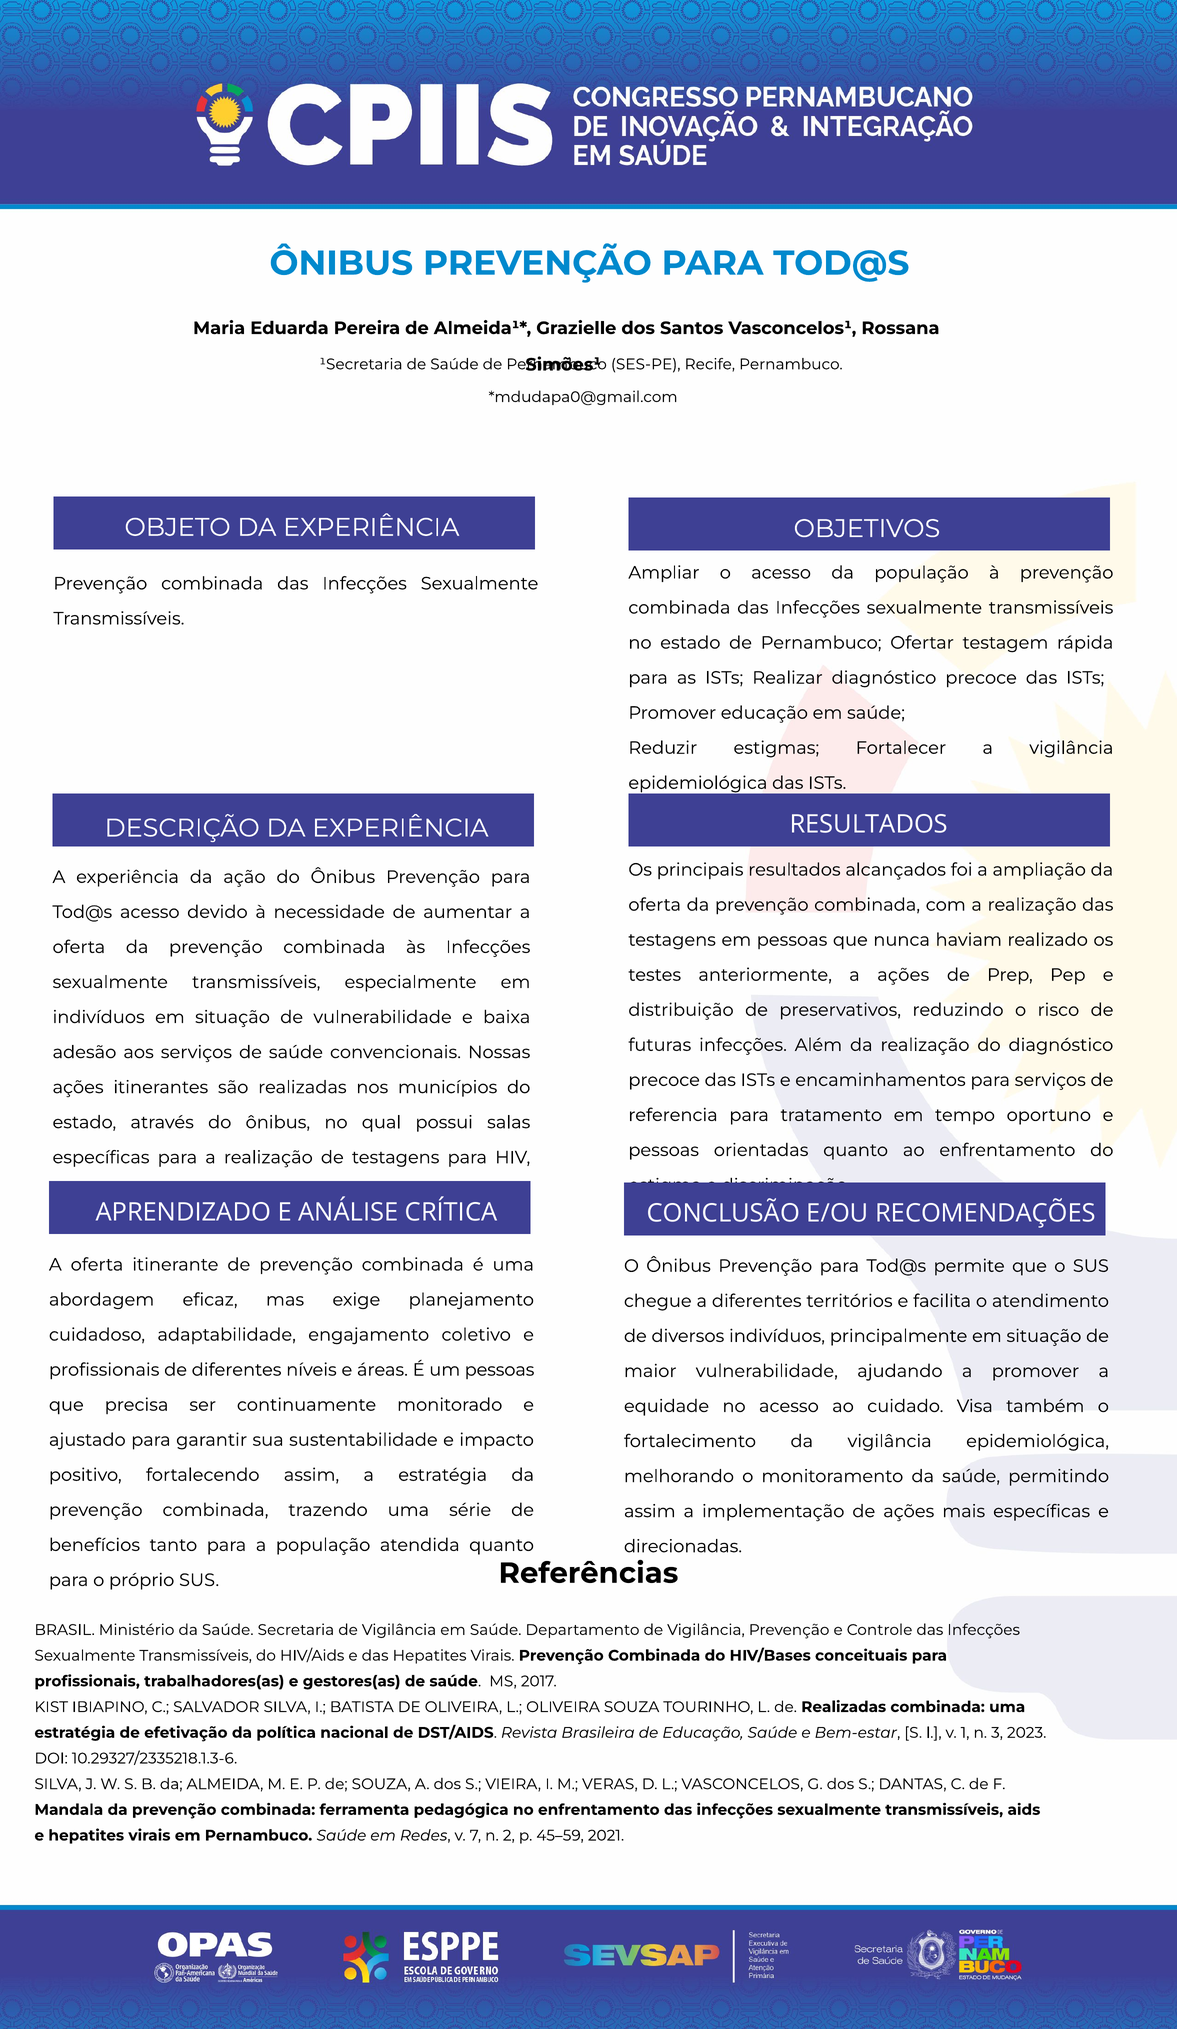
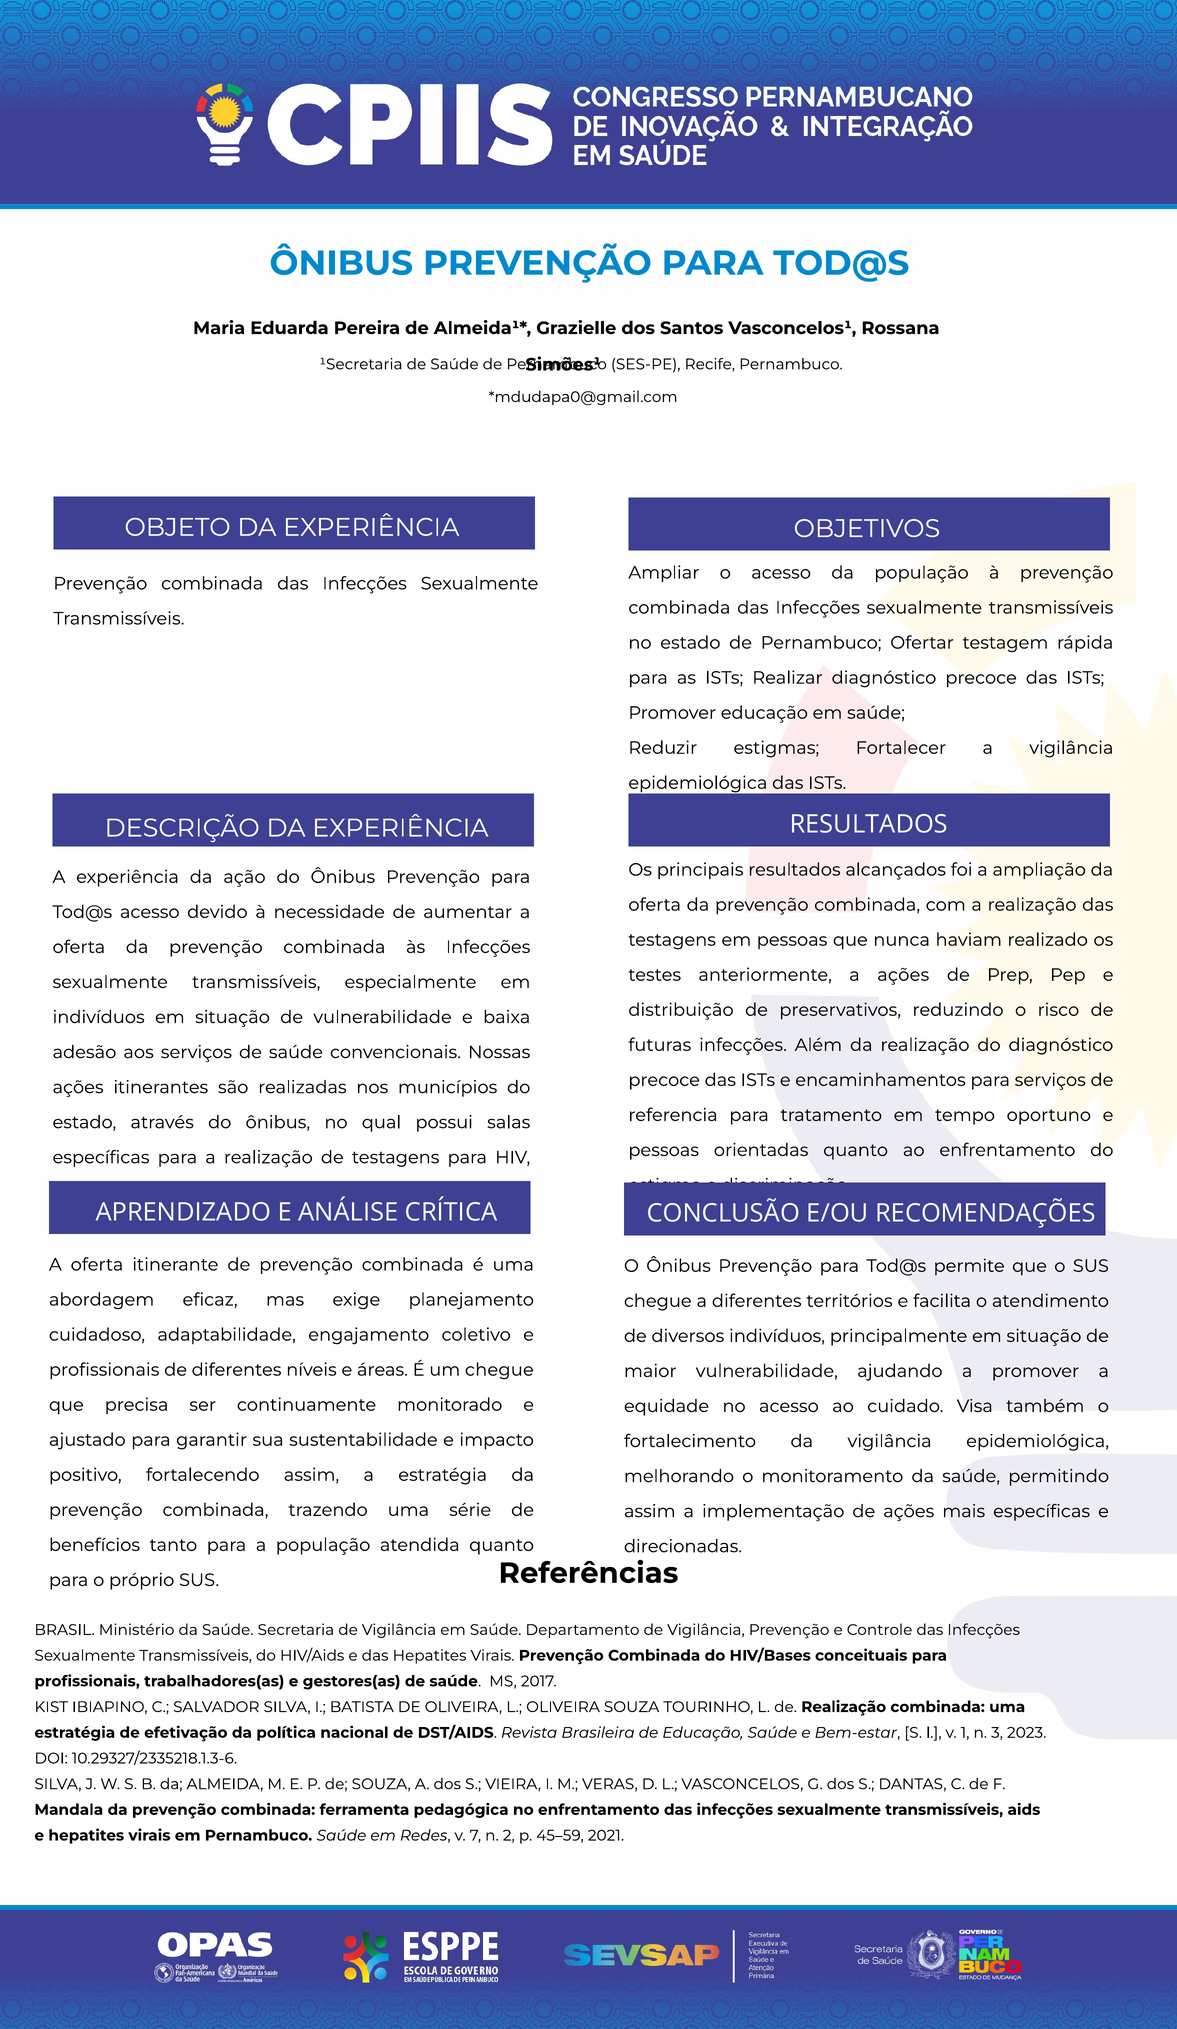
um pessoas: pessoas -> chegue (499, 1369)
de Realizadas: Realizadas -> Realização (844, 1706)
